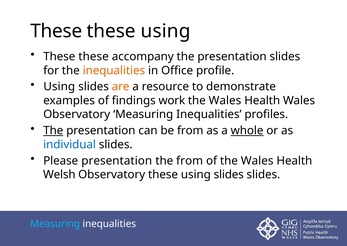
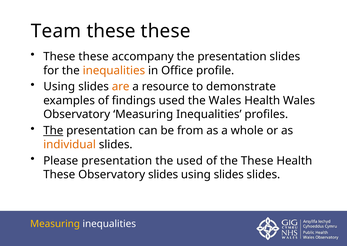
These: These -> Team (56, 31)
using: using -> these (166, 31)
findings work: work -> used (172, 100)
whole underline: present -> none (247, 130)
individual colour: blue -> orange (70, 144)
the from: from -> used (190, 160)
of the Wales: Wales -> These (257, 160)
Welsh: Welsh -> These (59, 174)
Observatory these: these -> slides (163, 174)
Measuring colour: light blue -> yellow (55, 223)
